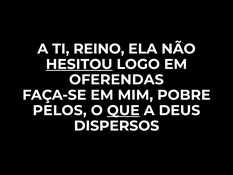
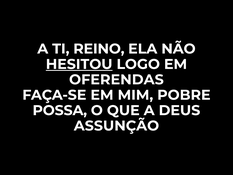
PELOS: PELOS -> POSSA (60, 110)
QUE underline: present -> none (123, 110)
DISPERSOS: DISPERSOS -> ASSUNÇÃO (116, 126)
